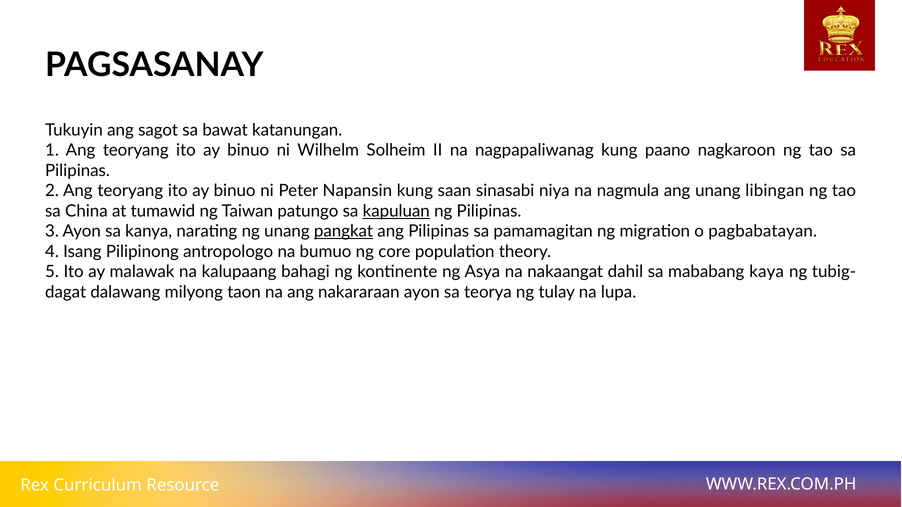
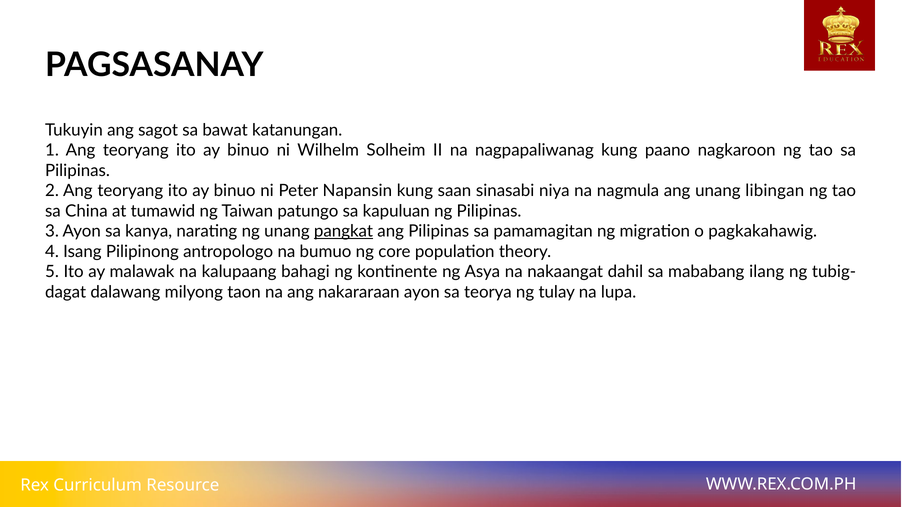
kapuluan underline: present -> none (396, 211)
pagbabatayan: pagbabatayan -> pagkakahawig (763, 232)
kaya: kaya -> ilang (767, 272)
